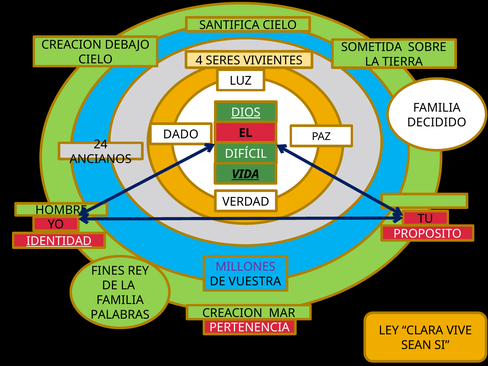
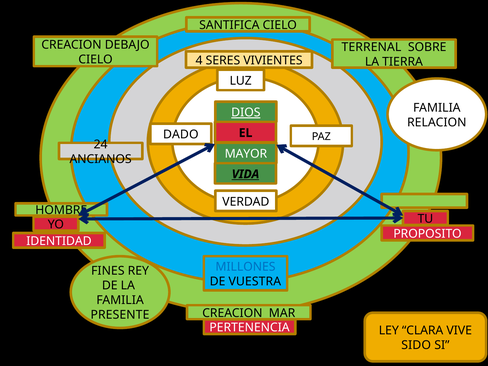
SOMETIDA: SOMETIDA -> TERRENAL (371, 47)
DECIDIDO: DECIDIDO -> RELACION (437, 123)
DIFÍCIL: DIFÍCIL -> MAYOR (246, 154)
IDENTIDAD underline: present -> none (59, 241)
MILLONES colour: purple -> blue (245, 267)
PALABRAS: PALABRAS -> PRESENTE (120, 315)
SEAN: SEAN -> SIDO (416, 345)
